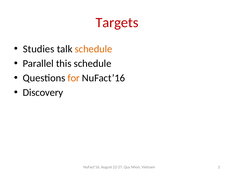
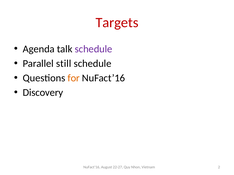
Studies: Studies -> Agenda (39, 49)
schedule colour: orange -> purple (94, 49)
this: this -> still (64, 64)
